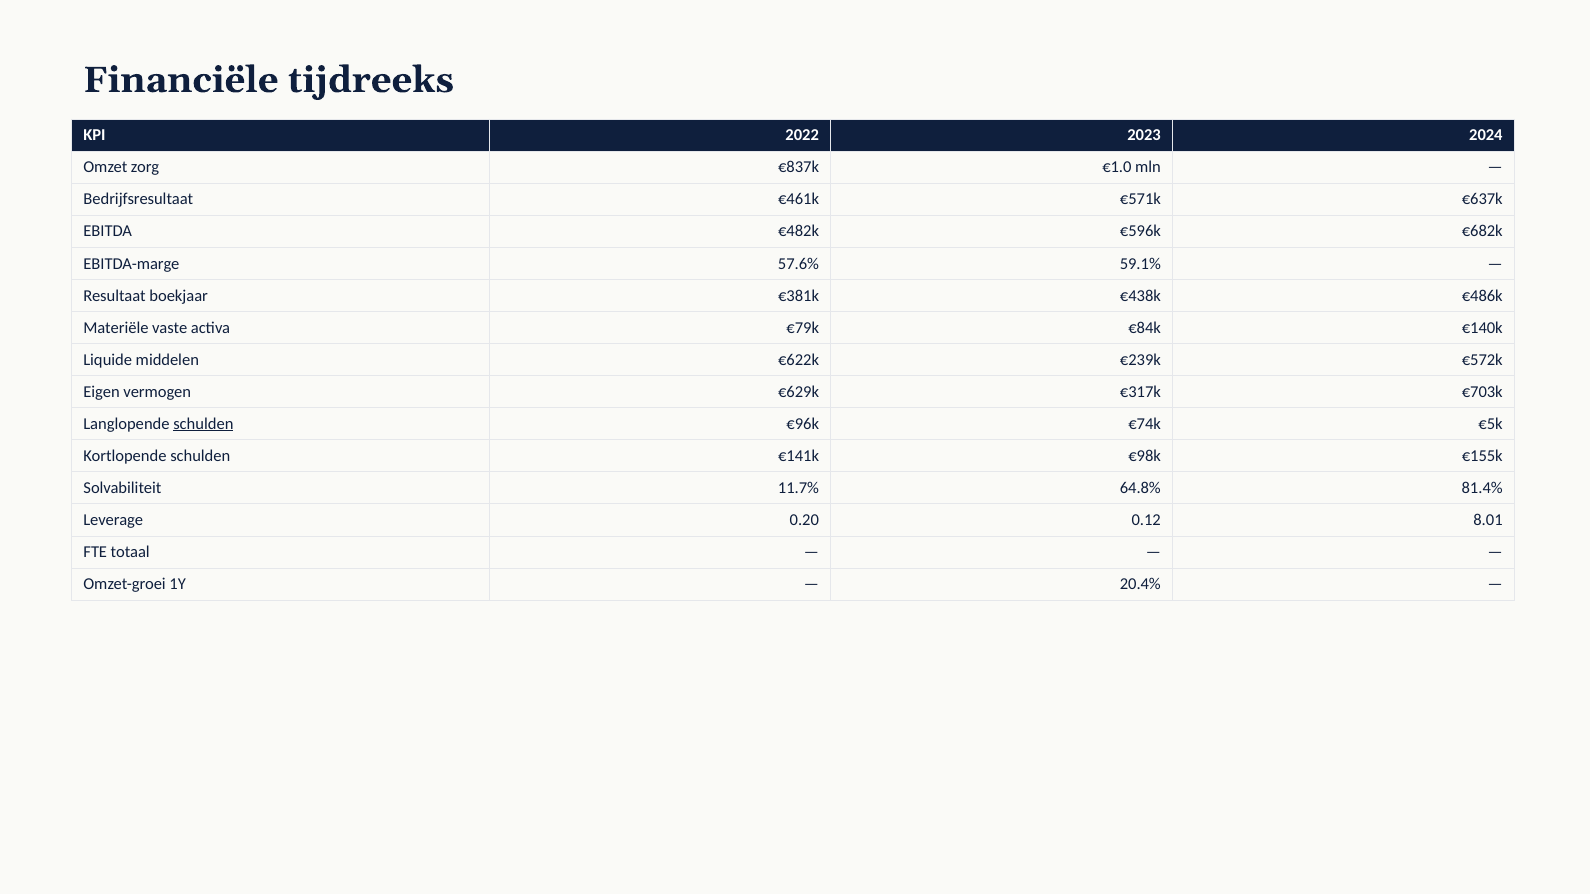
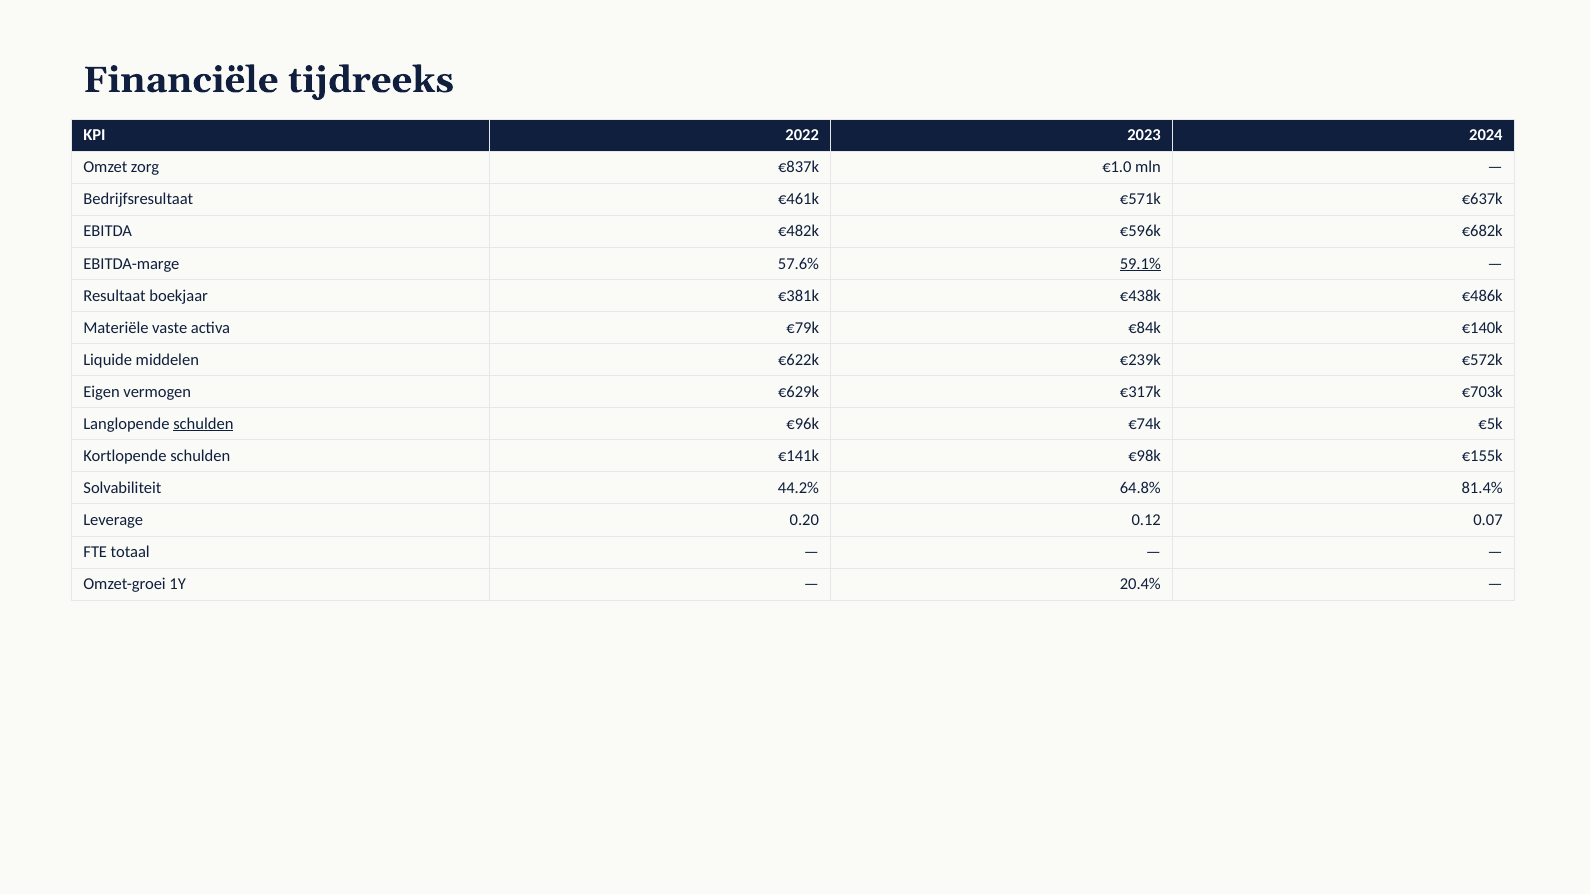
59.1% underline: none -> present (1140, 264)
11.7%: 11.7% -> 44.2% (798, 488)
8.01: 8.01 -> 0.07 (1488, 520)
